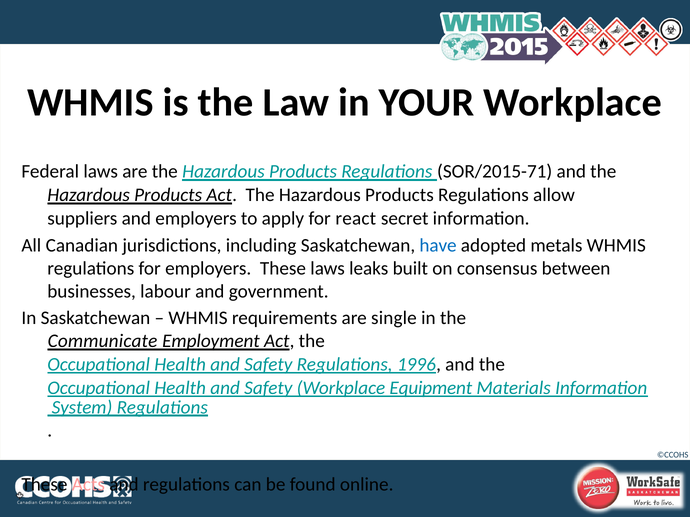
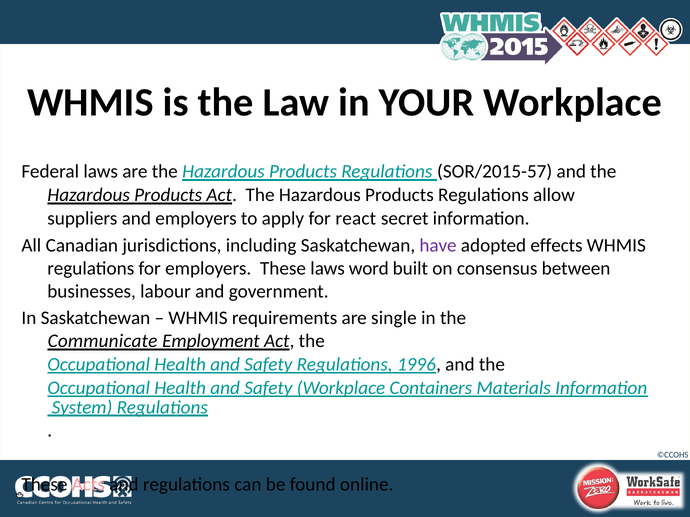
SOR/2015-71: SOR/2015-71 -> SOR/2015-57 (495, 172)
have colour: blue -> purple (438, 246)
metals: metals -> effects (556, 246)
leaks: leaks -> word (369, 269)
Equipment: Equipment -> Containers (431, 388)
